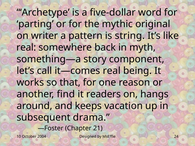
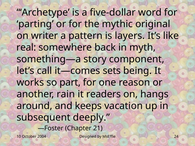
string: string -> layers (130, 36)
it—comes real: real -> sets (112, 71)
that: that -> part (70, 83)
find: find -> rain (66, 94)
drama: drama -> deeply (91, 118)
